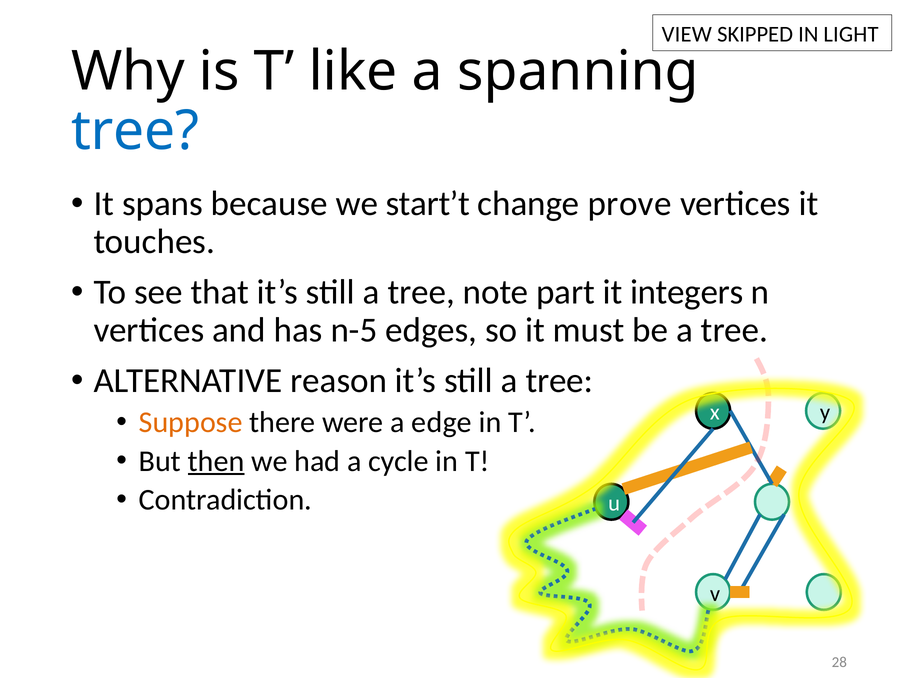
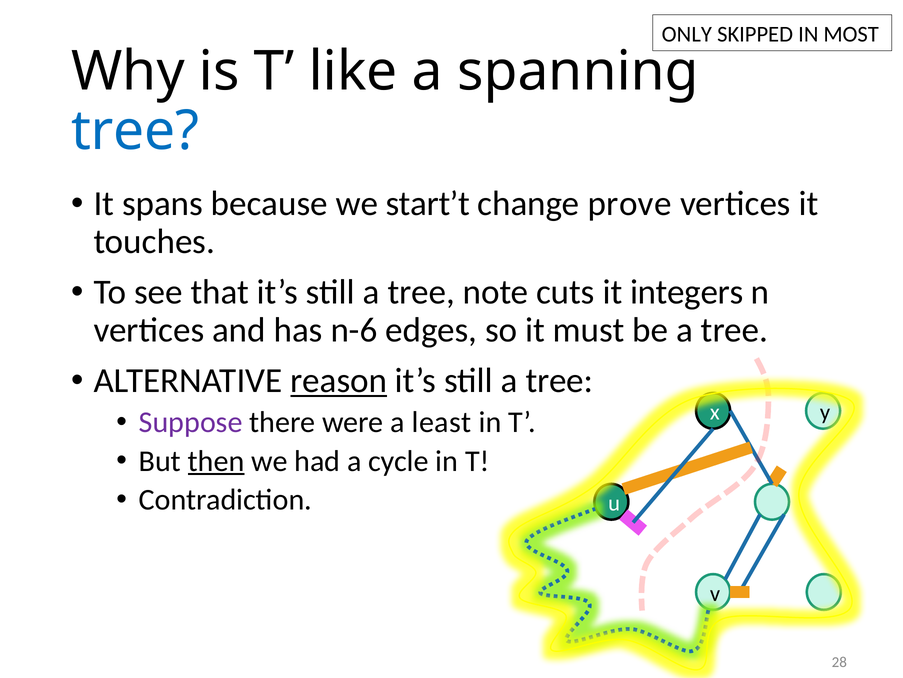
VIEW: VIEW -> ONLY (687, 34)
LIGHT: LIGHT -> MOST (851, 34)
part: part -> cuts (565, 292)
n-5: n-5 -> n-6 (354, 330)
reason underline: none -> present (339, 380)
Suppose colour: orange -> purple (191, 422)
edge: edge -> least (442, 422)
